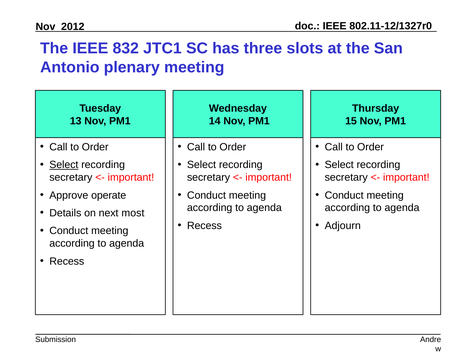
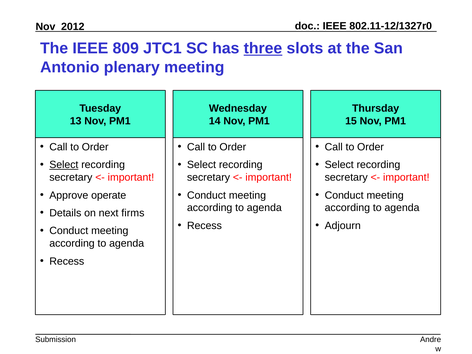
832: 832 -> 809 (126, 48)
three underline: none -> present (263, 48)
most: most -> firms (133, 213)
